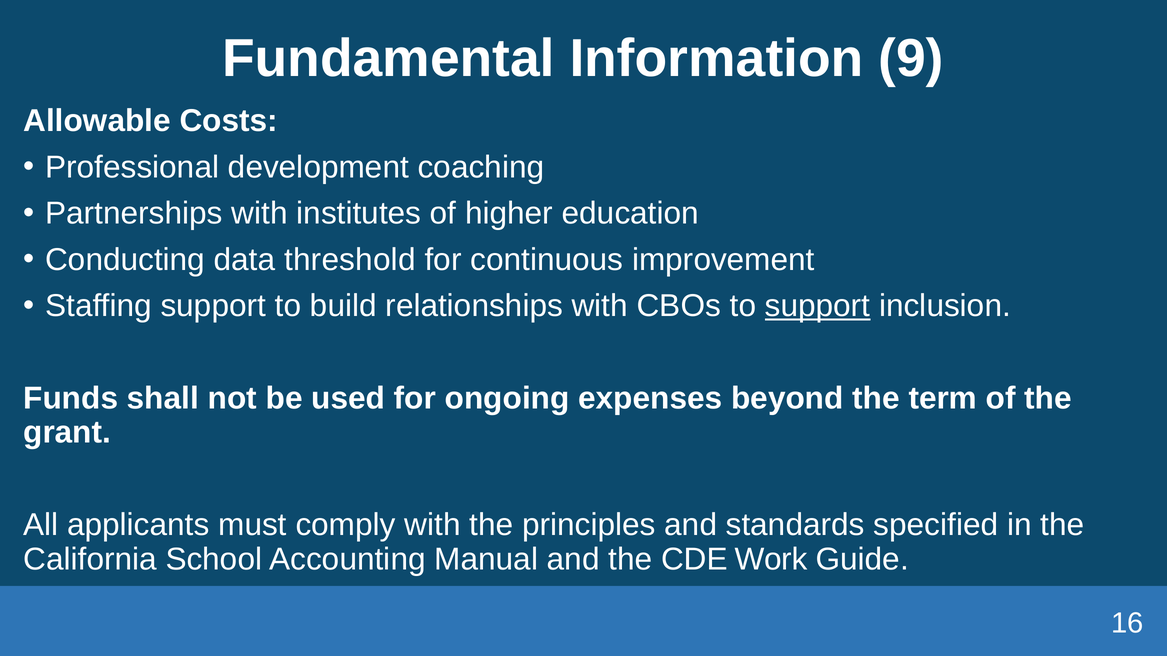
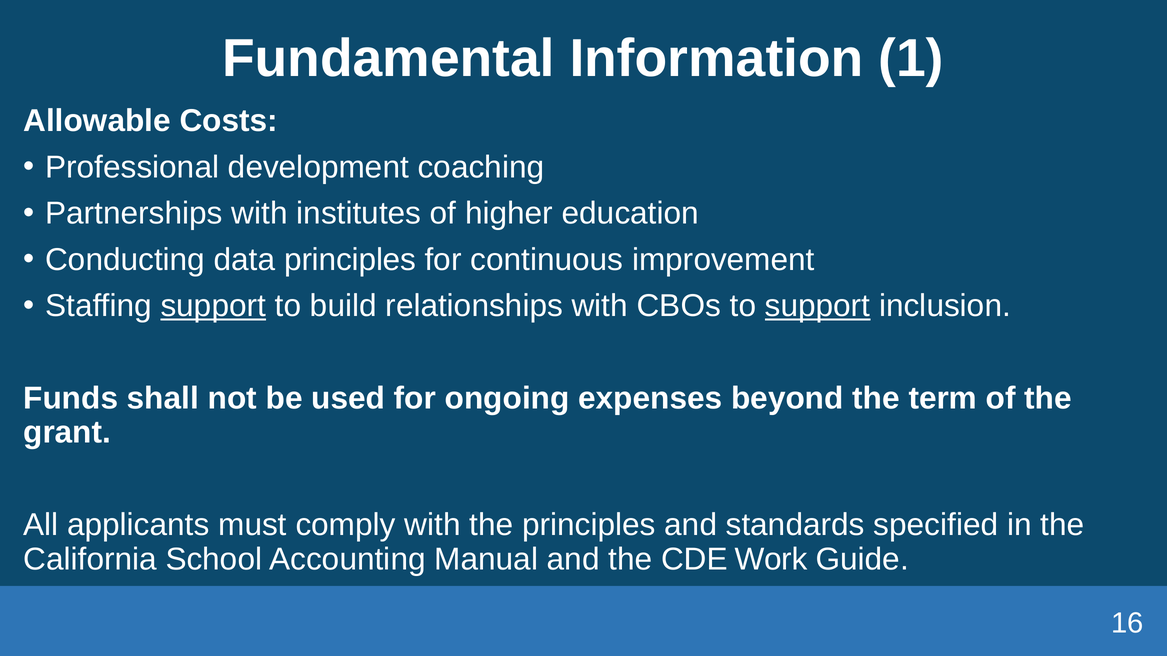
9: 9 -> 1 (911, 59)
data threshold: threshold -> principles (350, 260)
support underline: none -> present (213, 306)
